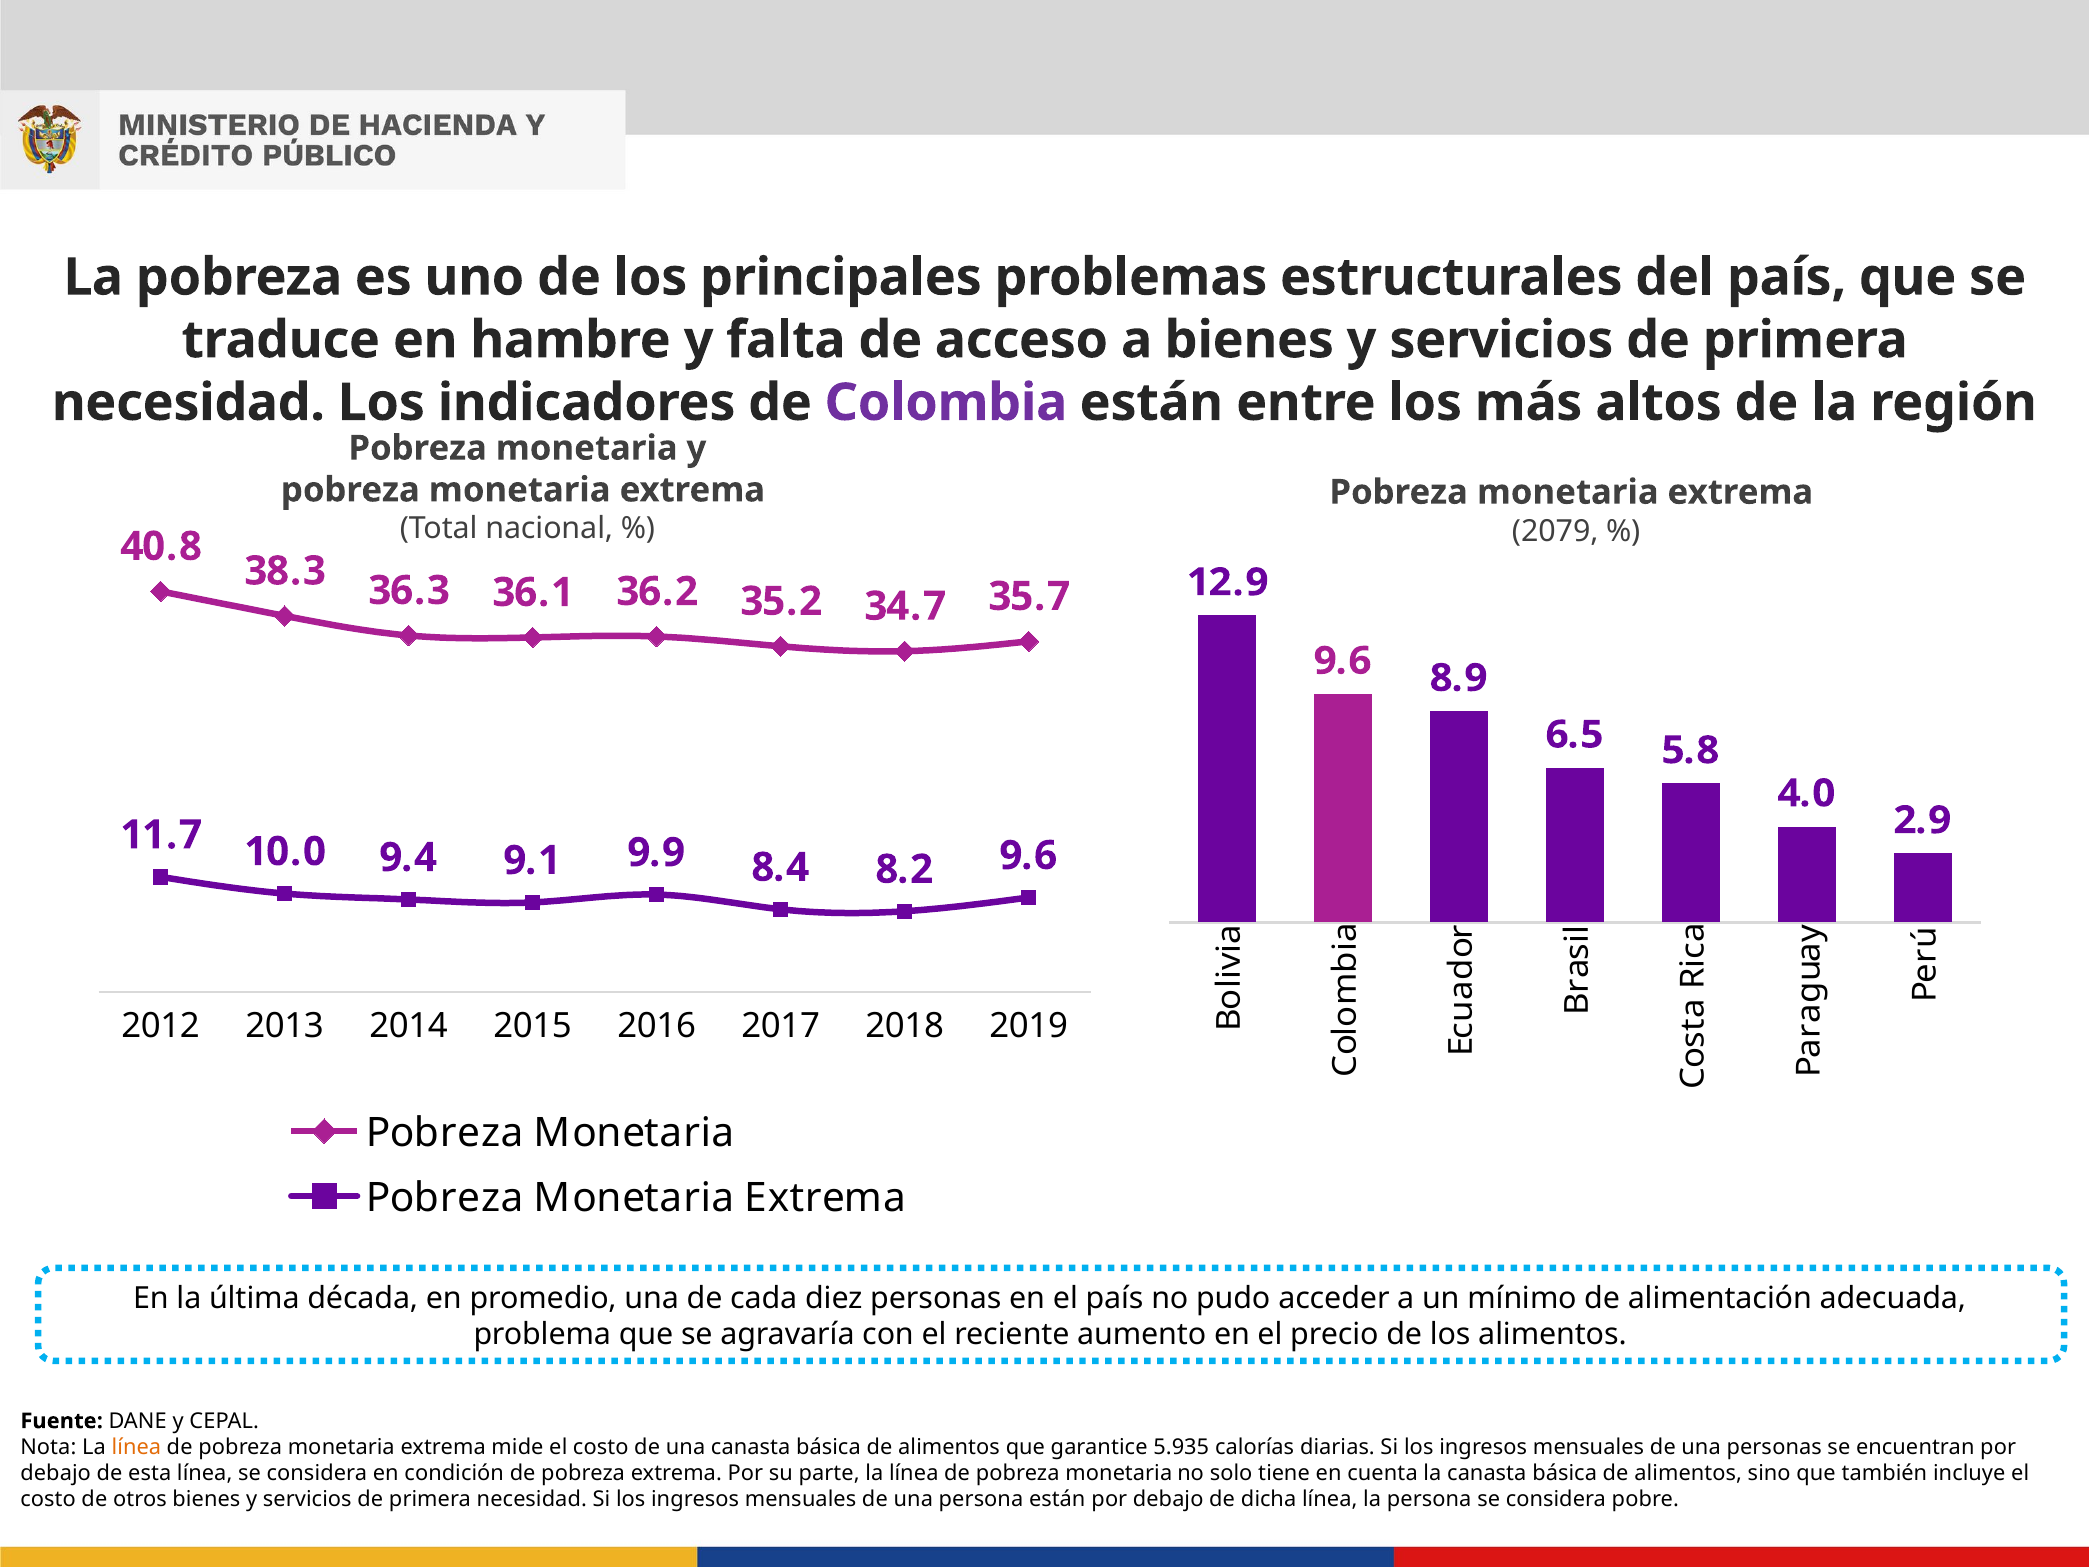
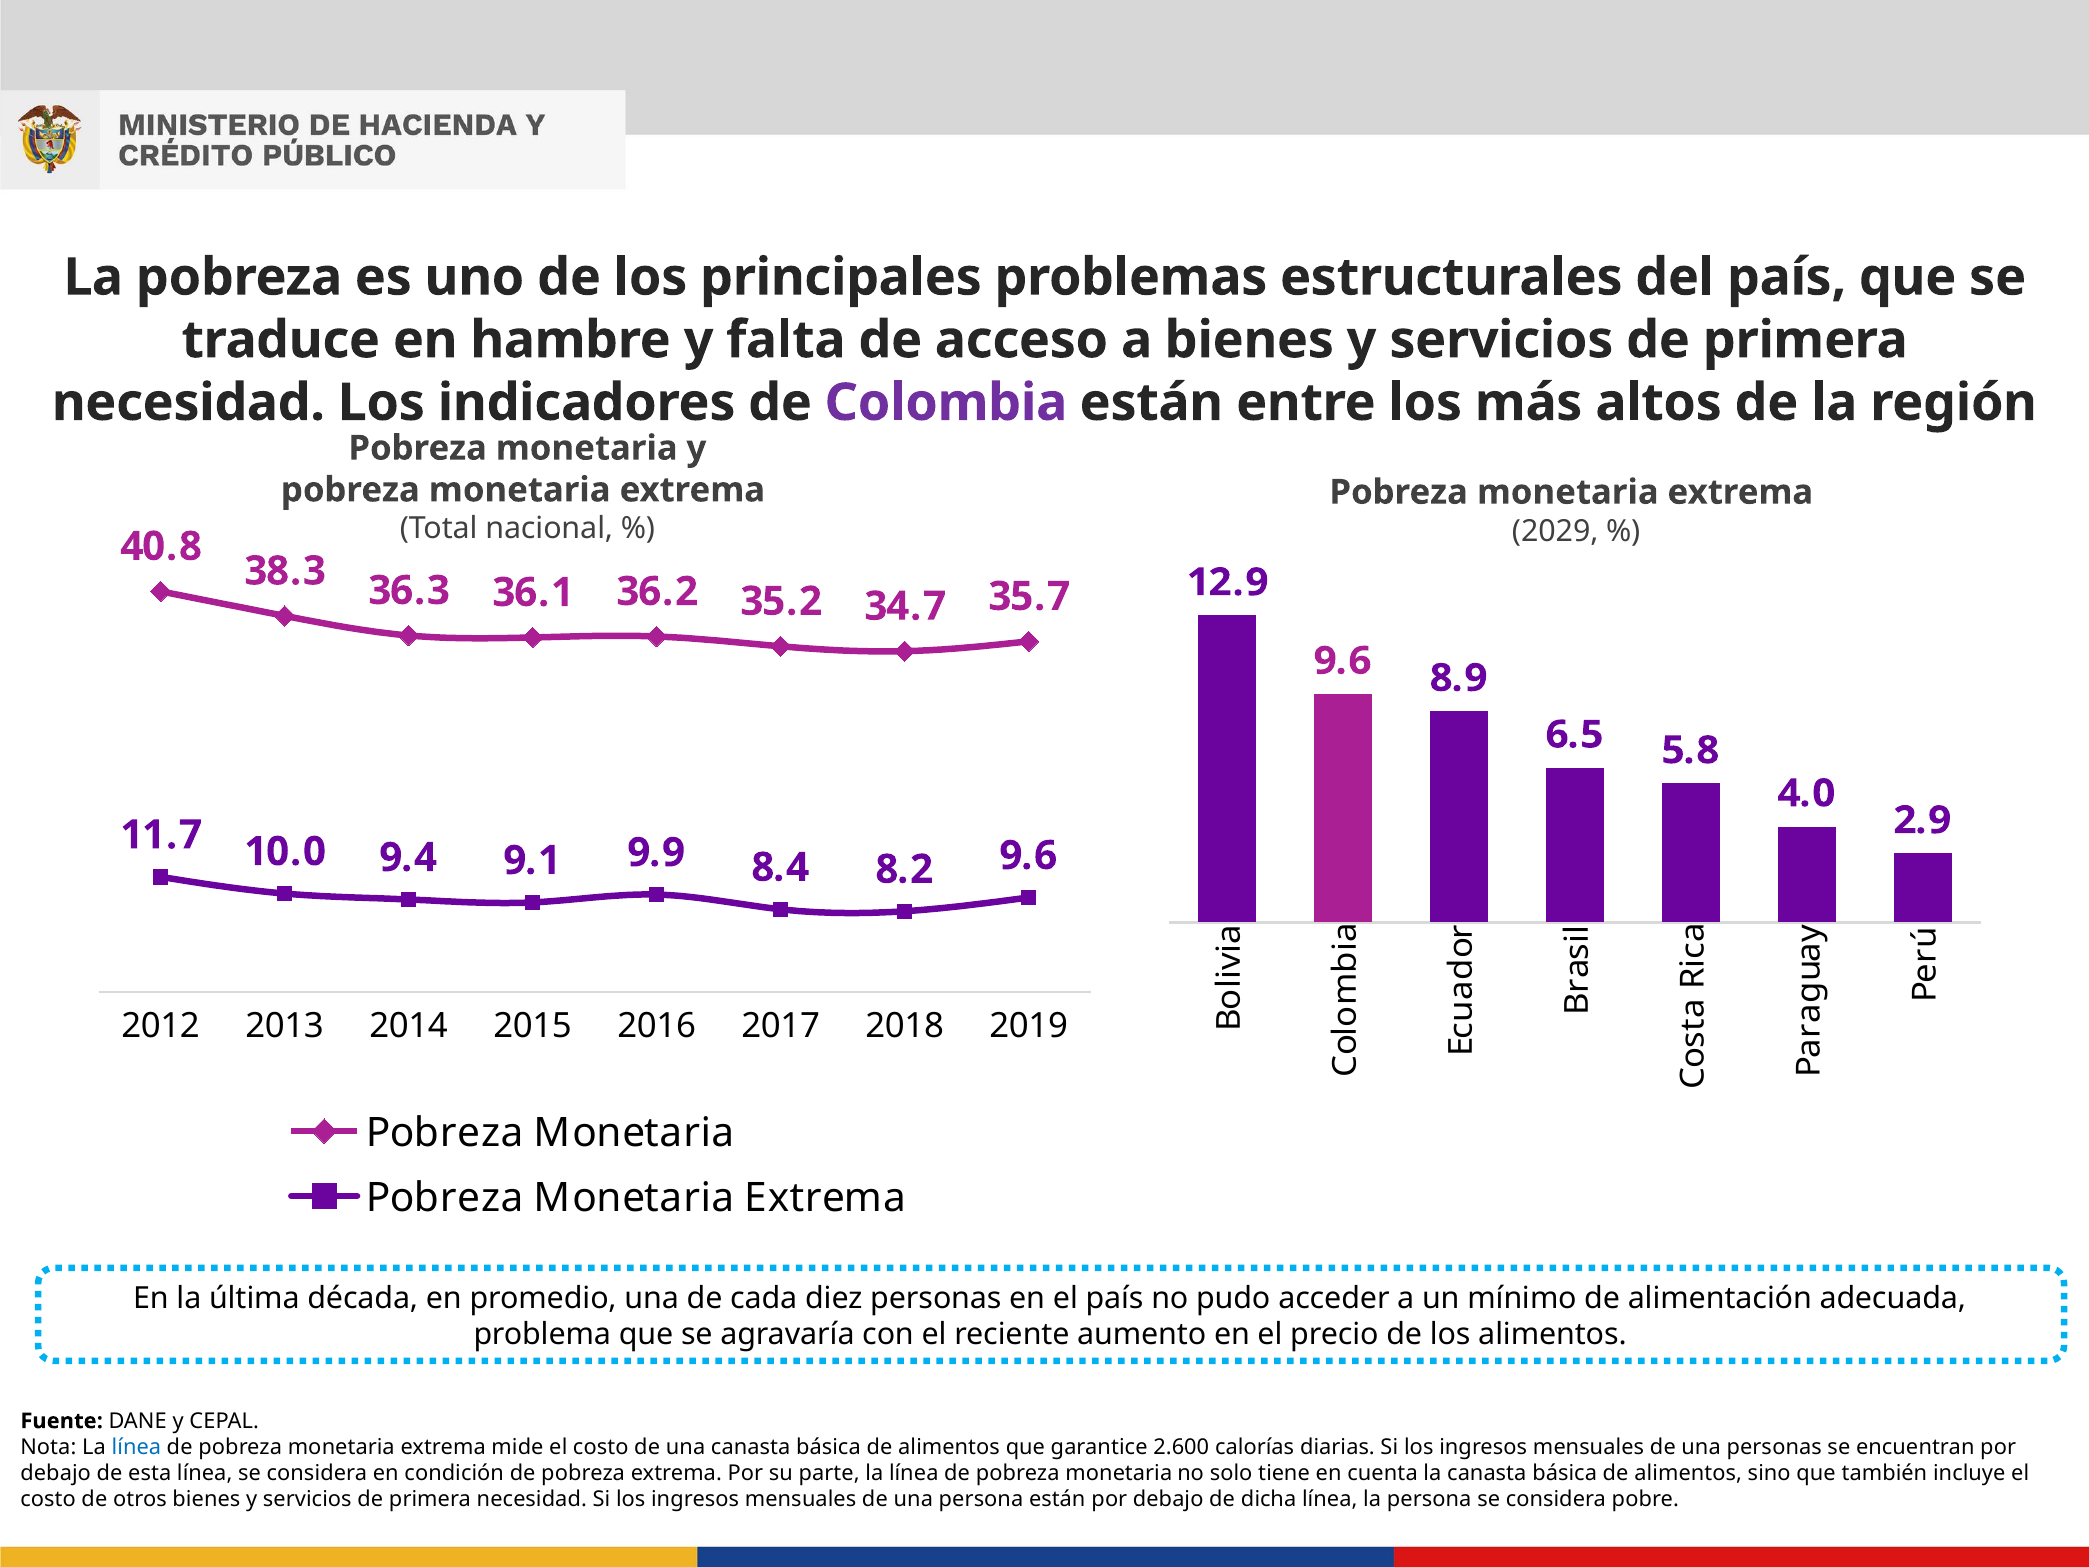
2079: 2079 -> 2029 (1555, 531)
línea colour: orange -> blue (136, 1447)
5.935: 5.935 -> 2.600 (1181, 1447)
